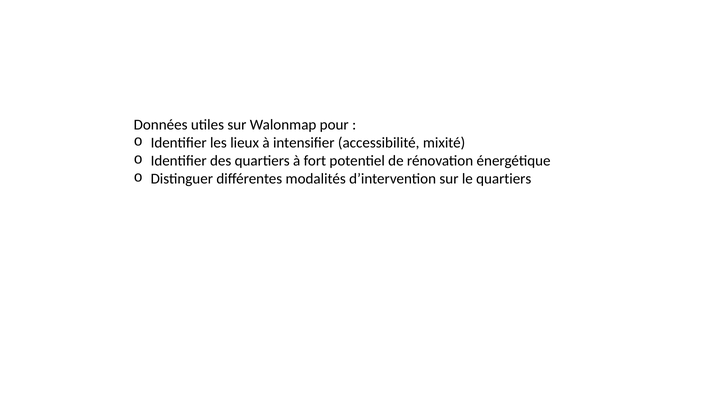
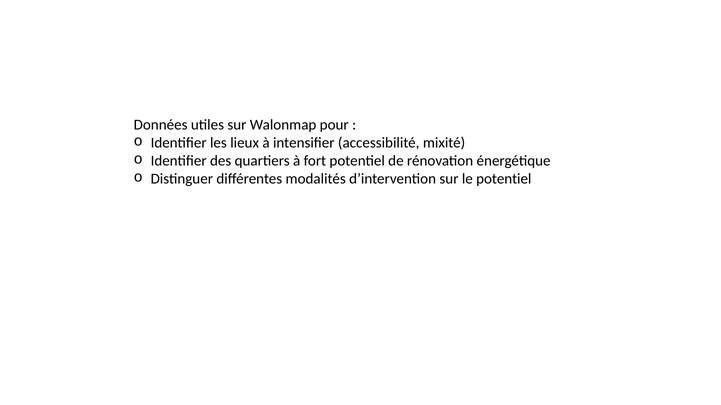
le quartiers: quartiers -> potentiel (504, 179)
